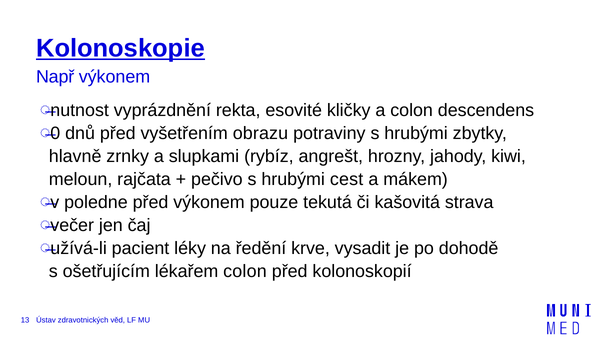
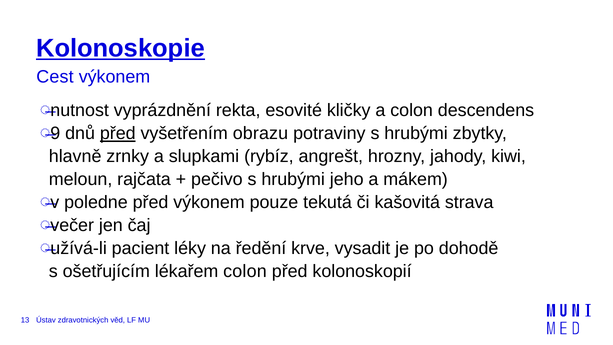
Např: Např -> Cest (55, 77)
0: 0 -> 9 (55, 133)
před underline: none -> present (118, 133)
cest: cest -> jeho (347, 179)
